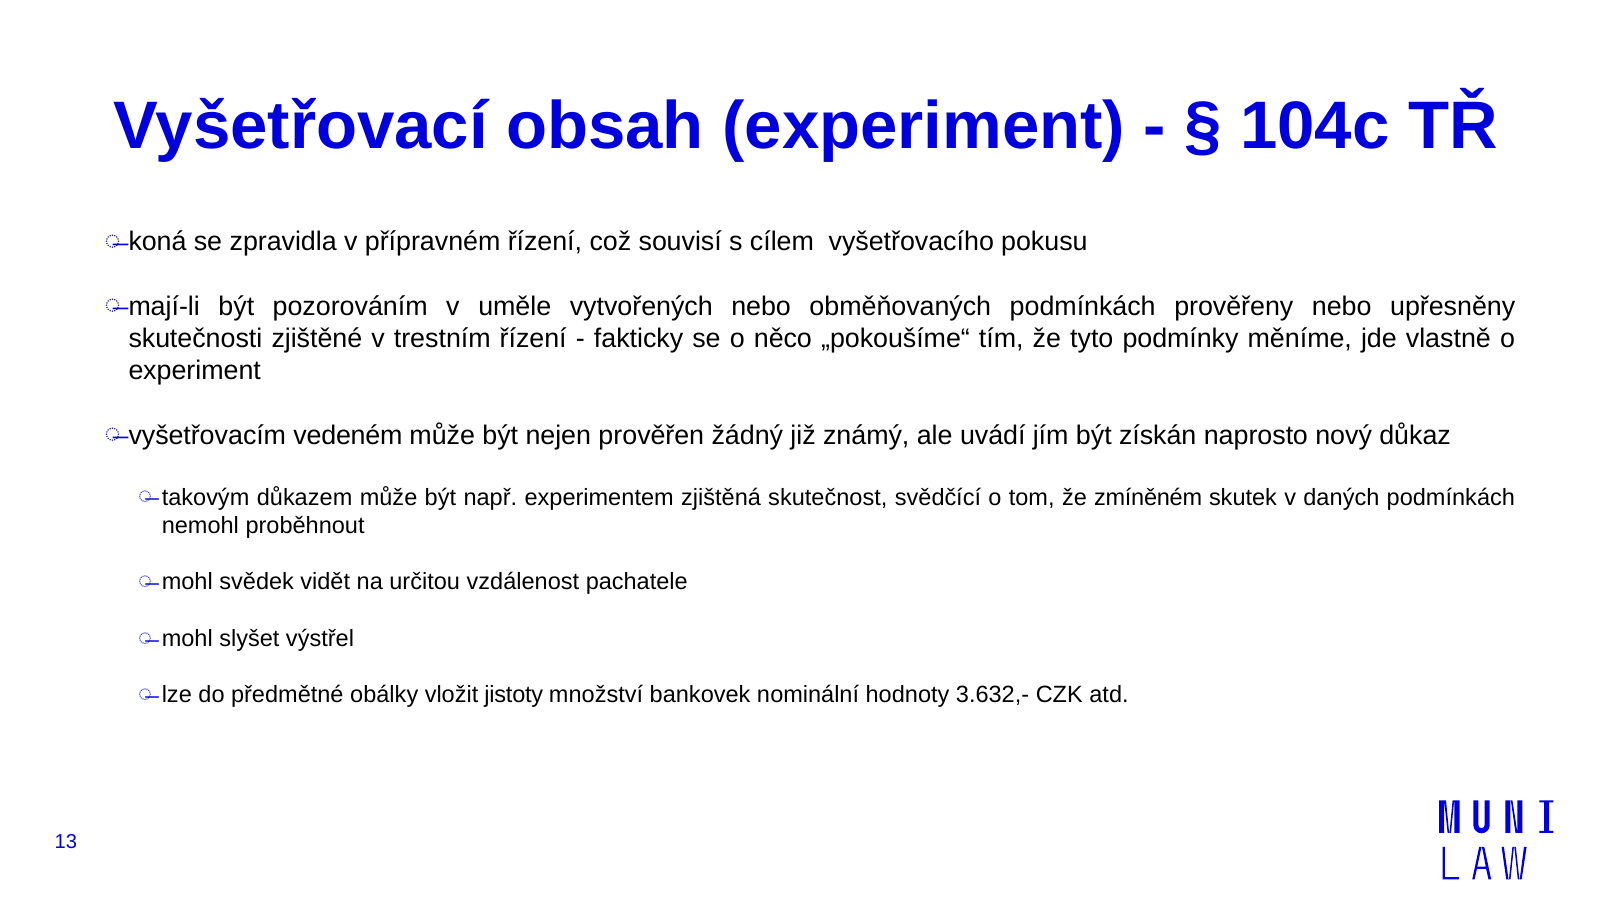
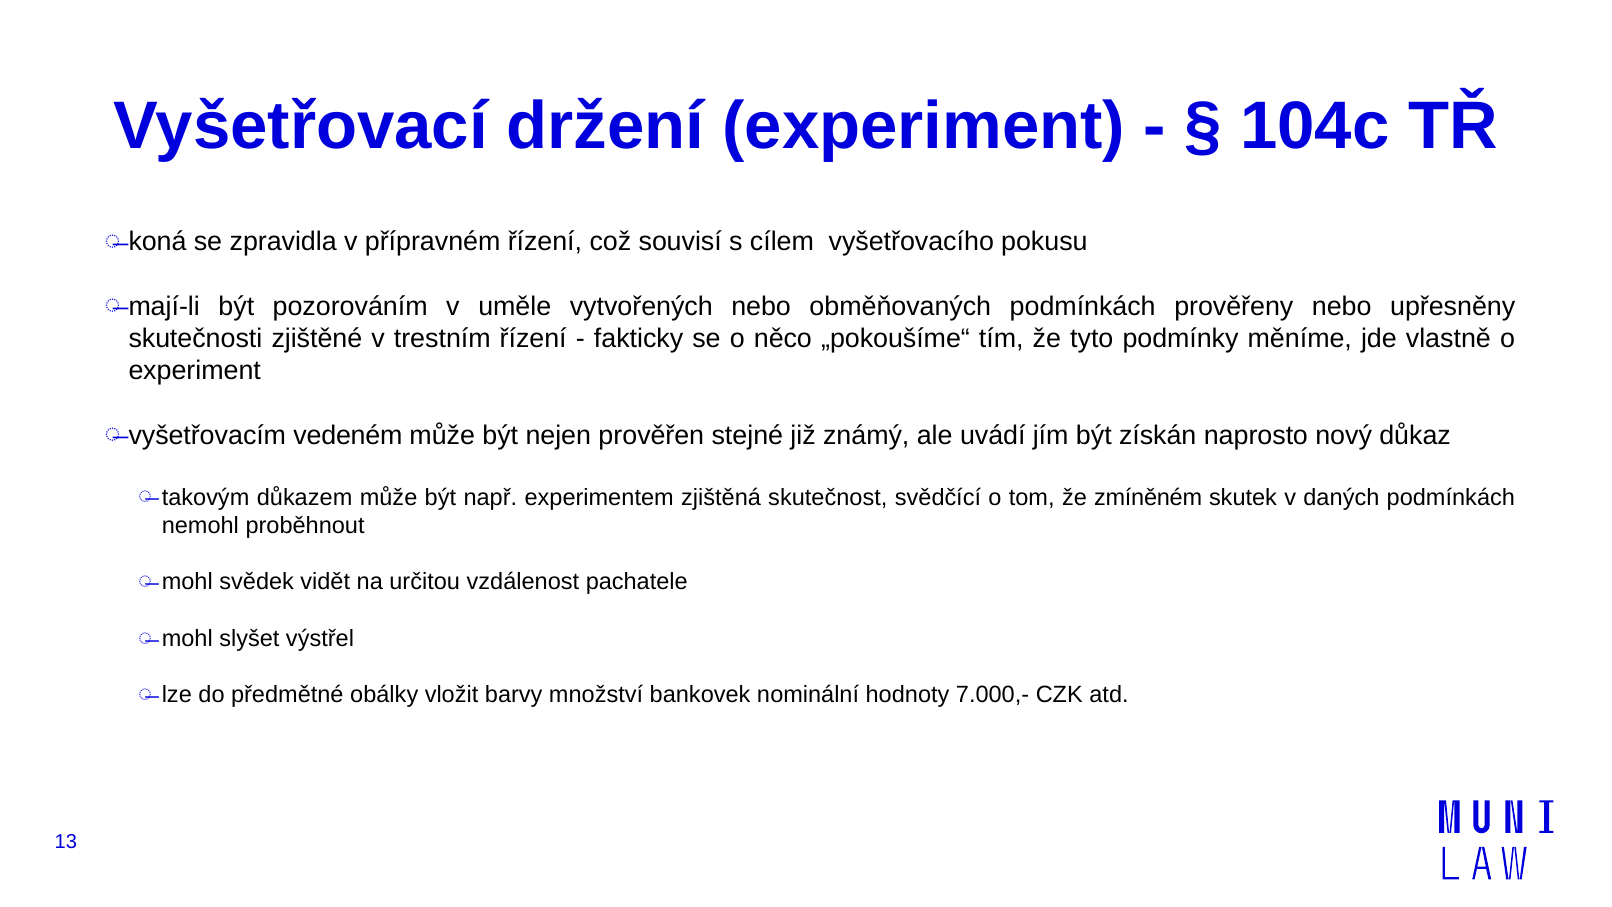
obsah: obsah -> držení (605, 127)
žádný: žádný -> stejné (747, 435)
jistoty: jistoty -> barvy (514, 695)
3.632,-: 3.632,- -> 7.000,- (993, 695)
